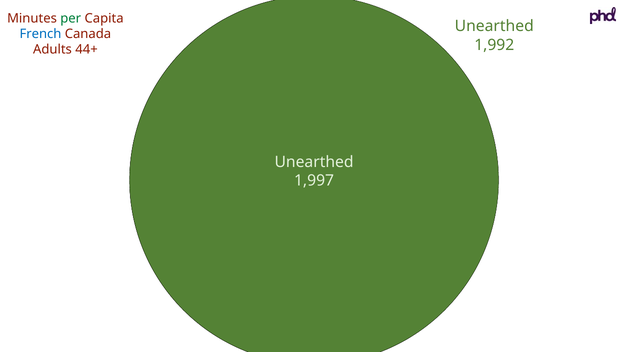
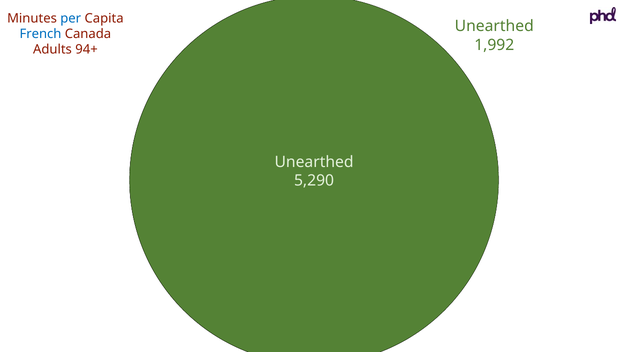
per colour: green -> blue (71, 18)
44+: 44+ -> 94+ (87, 50)
1,997: 1,997 -> 5,290 (314, 181)
